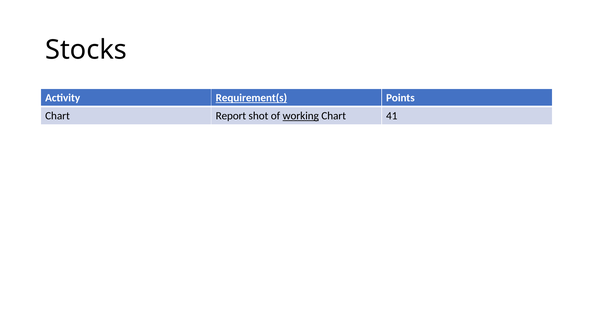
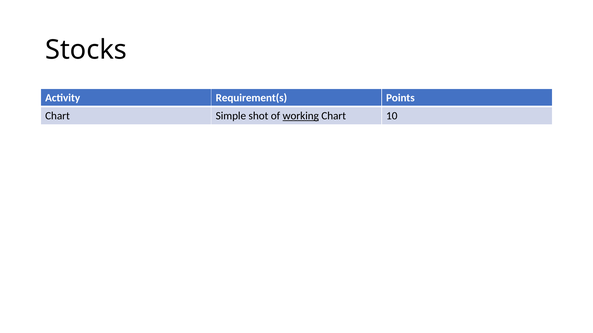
Requirement(s underline: present -> none (251, 98)
Report: Report -> Simple (231, 116)
41: 41 -> 10 (392, 116)
